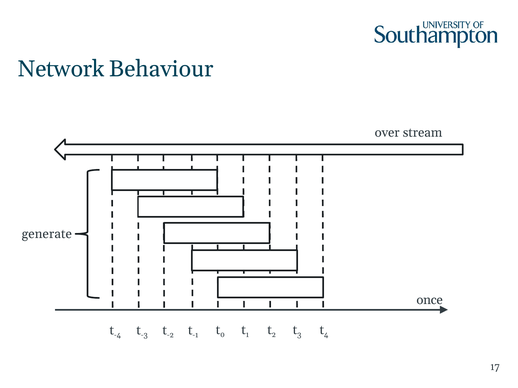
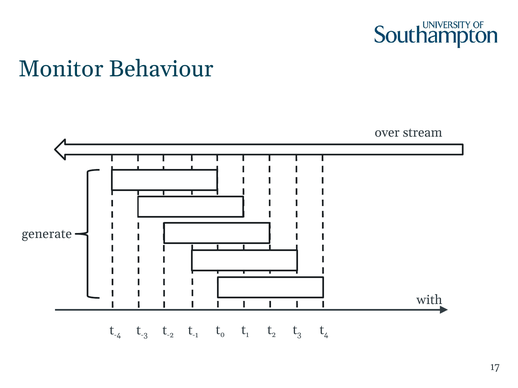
Network: Network -> Monitor (61, 69)
once: once -> with (429, 300)
